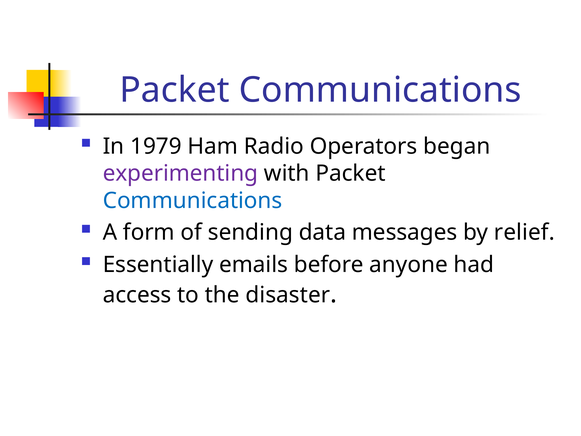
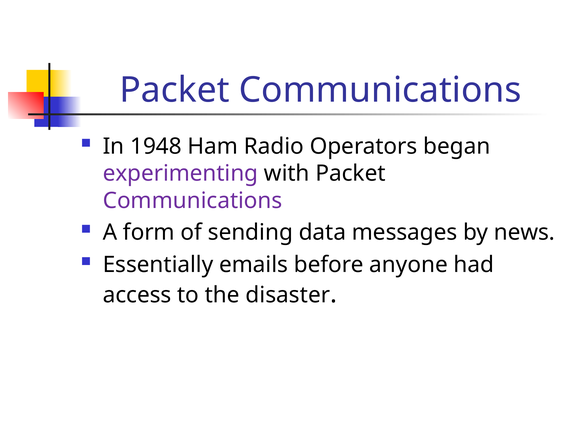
1979: 1979 -> 1948 (156, 146)
Communications colour: blue -> purple (193, 201)
relief: relief -> news (524, 232)
